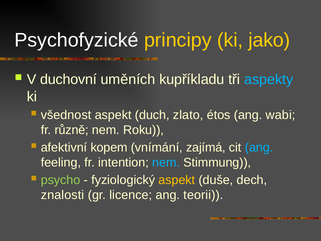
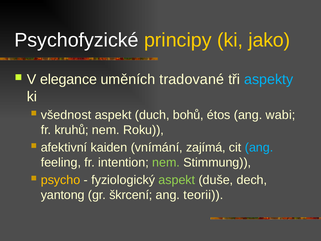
duchovní: duchovní -> elegance (68, 79)
kupříkladu: kupříkladu -> tradované (192, 79)
zlato: zlato -> bohů (188, 115)
různě: různě -> kruhů (72, 130)
kopem: kopem -> kaiden (109, 147)
nem colour: light blue -> light green (166, 162)
psycho colour: light green -> yellow (61, 180)
aspekt colour: yellow -> light green (177, 180)
znalosti: znalosti -> yantong (63, 195)
licence: licence -> škrcení (131, 195)
